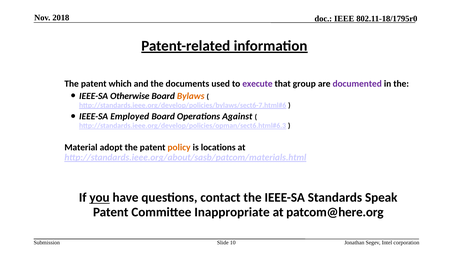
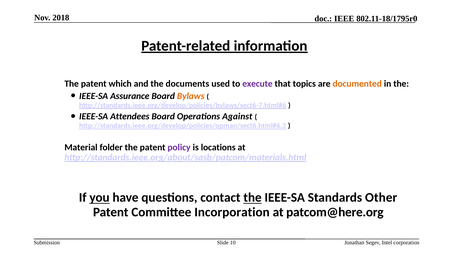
group: group -> topics (304, 84)
documented colour: purple -> orange (357, 84)
Otherwise: Otherwise -> Assurance (130, 96)
Employed: Employed -> Attendees (130, 116)
adopt: adopt -> folder (111, 147)
policy colour: orange -> purple (179, 147)
the underline: none -> present (253, 197)
Speak: Speak -> Other (381, 197)
Inappropriate: Inappropriate -> Incorporation (232, 212)
